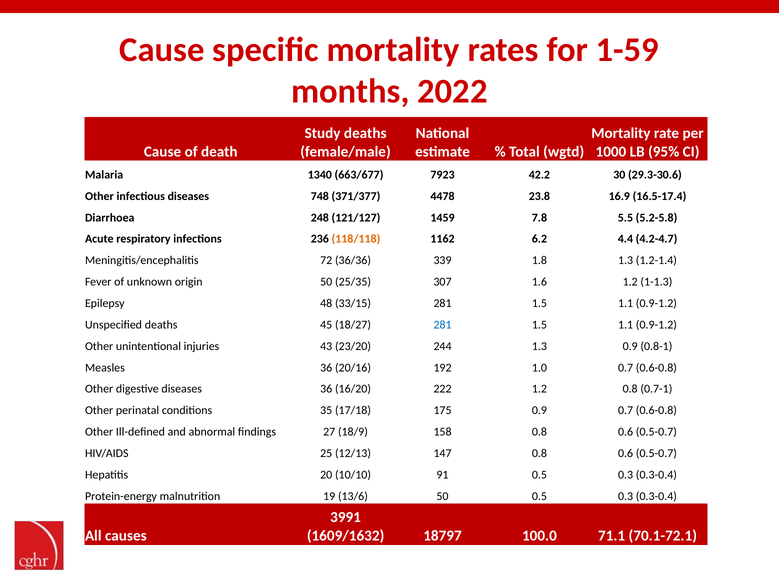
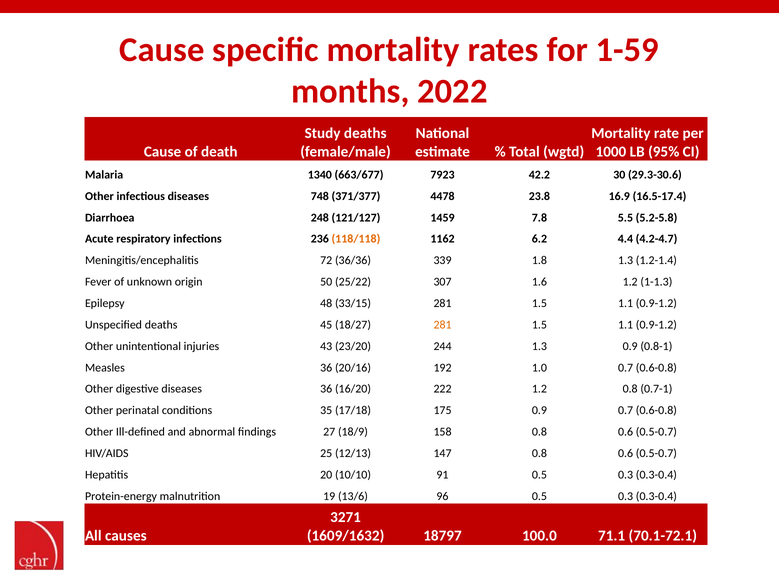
25/35: 25/35 -> 25/22 (353, 282)
281 colour: blue -> orange (443, 325)
13/6 50: 50 -> 96 (442, 496)
3991: 3991 -> 3271 (346, 518)
